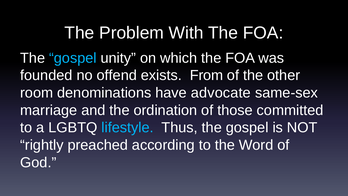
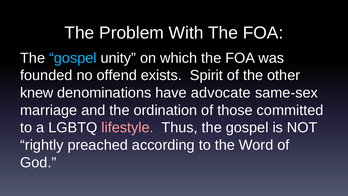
From: From -> Spirit (206, 75)
room: room -> knew (37, 93)
lifestyle colour: light blue -> pink (128, 127)
